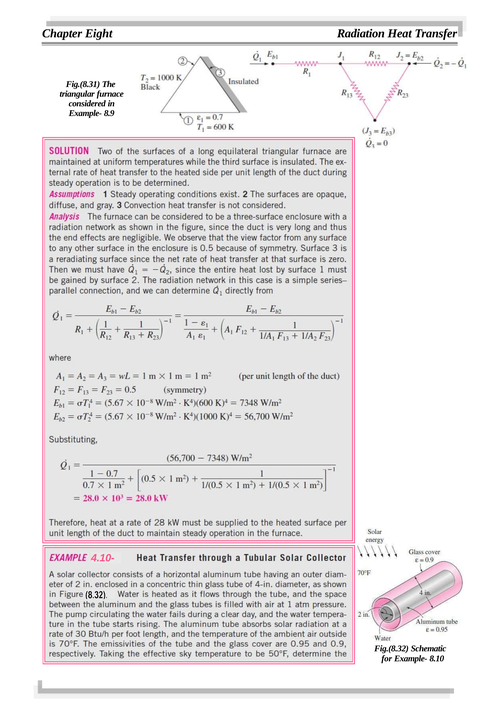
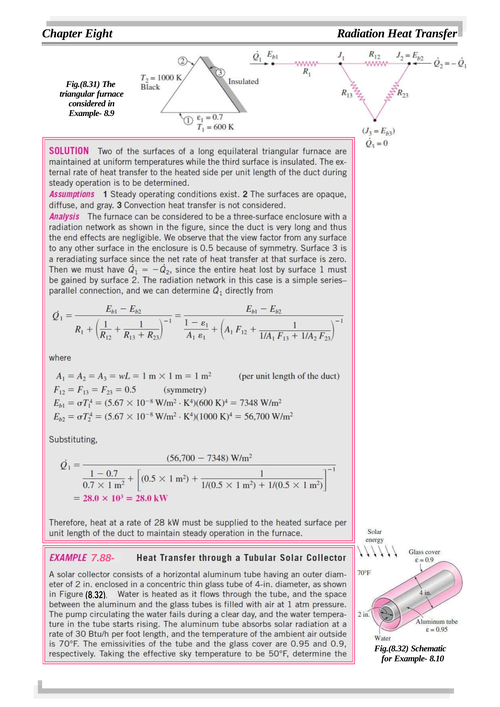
4.10-: 4.10- -> 7.88- (103, 558)
